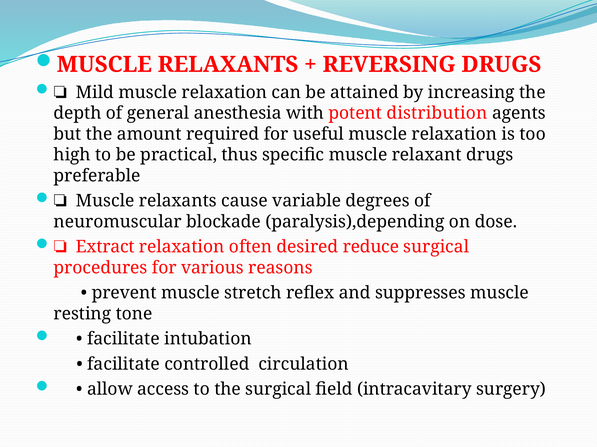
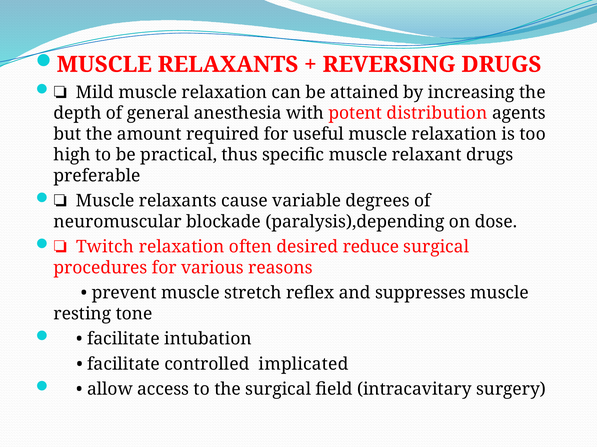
Extract: Extract -> Twitch (105, 247)
circulation: circulation -> implicated (304, 365)
